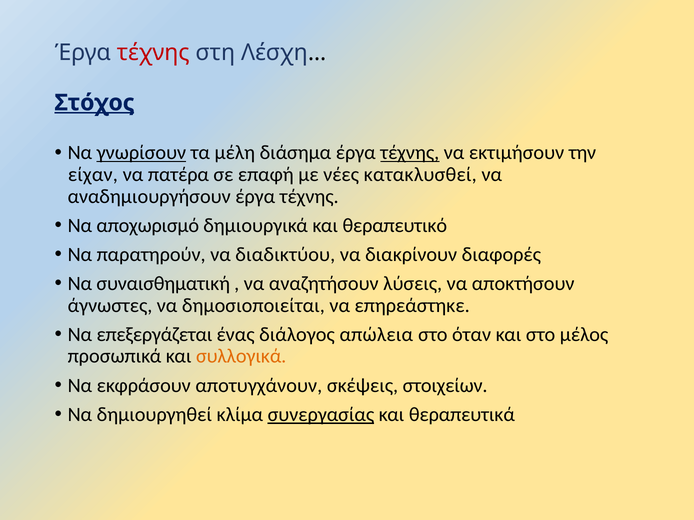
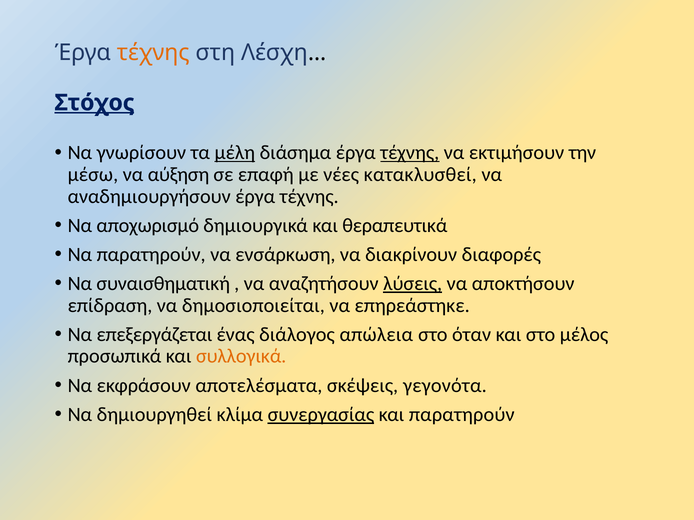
τέχνης colour: red -> orange (153, 53)
γνωρίσουν underline: present -> none (141, 153)
μέλη underline: none -> present (235, 153)
είχαν: είχαν -> µέσω (93, 175)
πατέρα: πατέρα -> αύξηση (179, 175)
θεραπευτικό: θεραπευτικό -> θεραπευτικά (395, 226)
διαδικτύου: διαδικτύου -> ενσάρκωση (285, 255)
λύσεις underline: none -> present (413, 284)
άγνωστες: άγνωστες -> επίδραση (110, 306)
αποτυγχάνουν: αποτυγχάνουν -> αποτελέσματα (259, 386)
στοιχείων: στοιχείων -> γεγονότα (445, 386)
και θεραπευτικά: θεραπευτικά -> παρατηρούν (462, 415)
